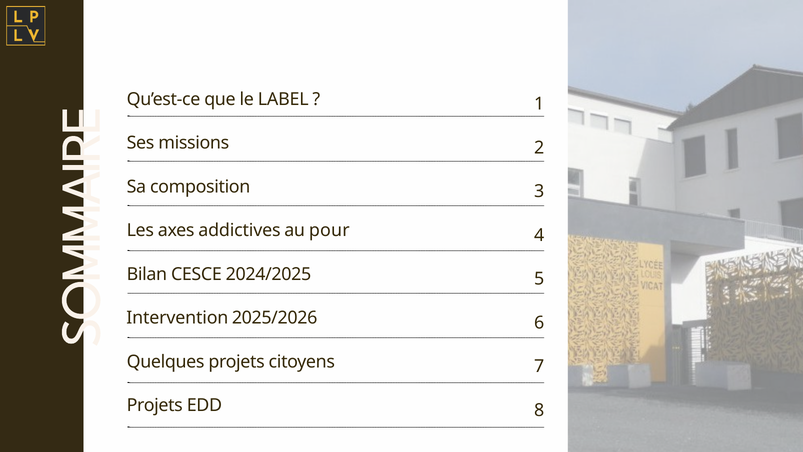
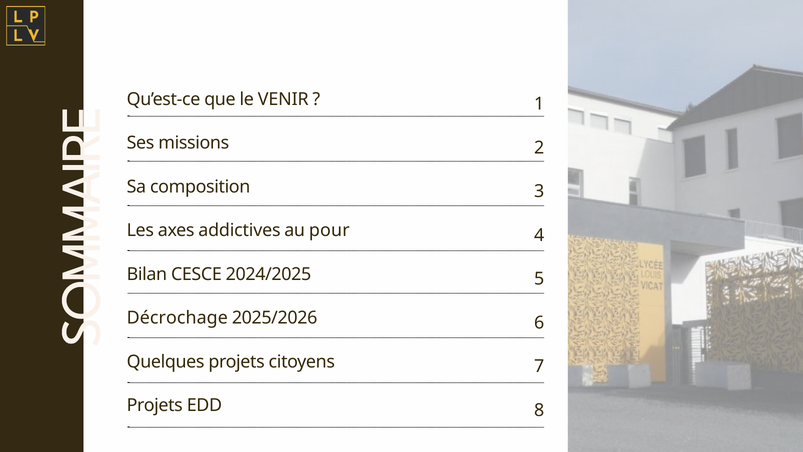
LABEL: LABEL -> VENIR (283, 99)
Intervention: Intervention -> Décrochage (177, 318)
